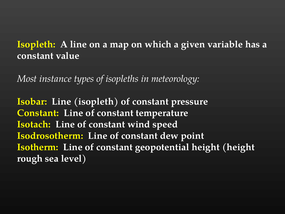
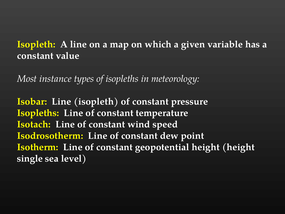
Constant: Constant -> Isopleths (38, 113)
rough: rough -> single (30, 158)
